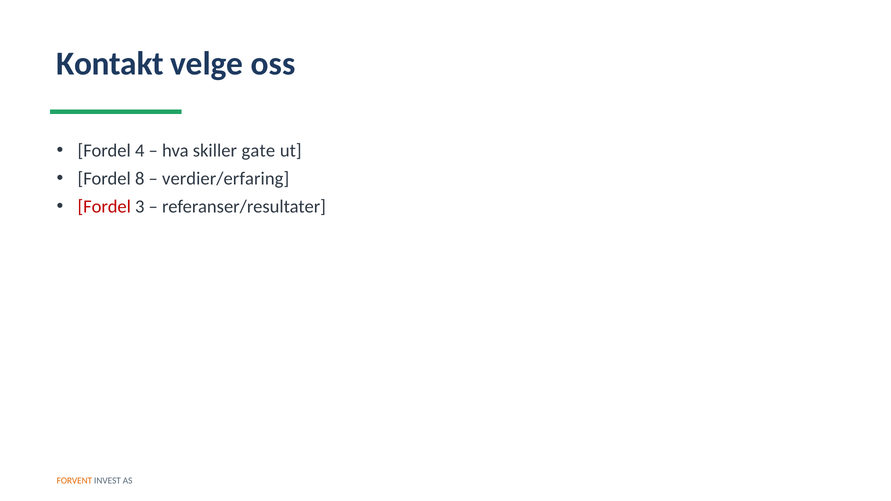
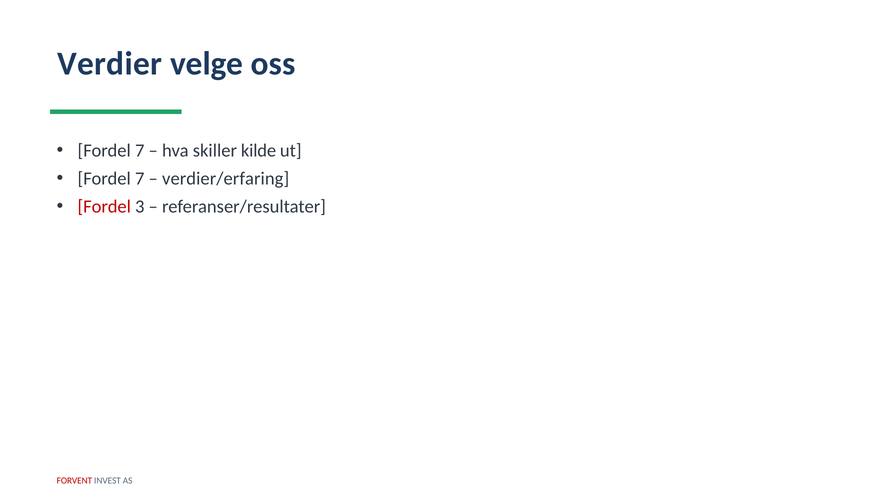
Kontakt: Kontakt -> Verdier (110, 64)
4: 4 -> 7 (140, 151)
gate: gate -> kilde (259, 151)
8: 8 -> 7 (140, 179)
FORVENT colour: orange -> red (74, 481)
